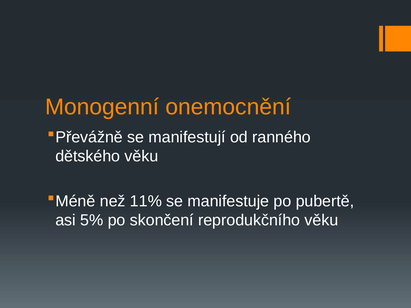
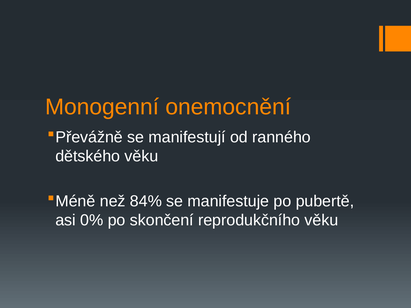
11%: 11% -> 84% (146, 201)
5%: 5% -> 0% (92, 220)
